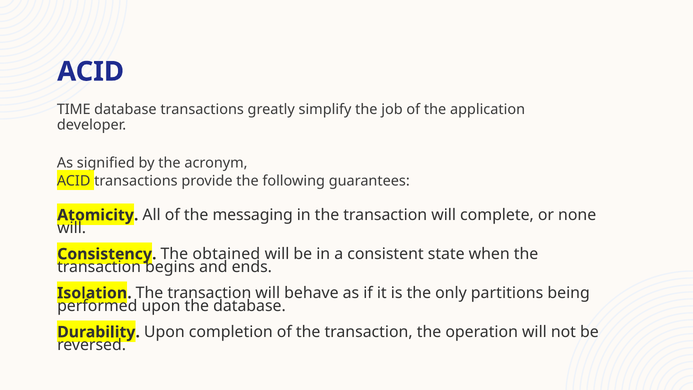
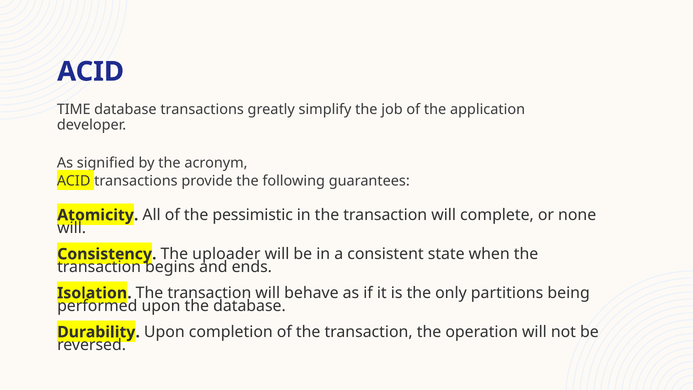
messaging: messaging -> pessimistic (253, 215)
obtained: obtained -> uploader (226, 254)
